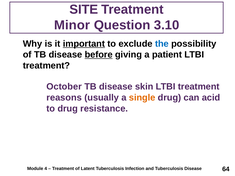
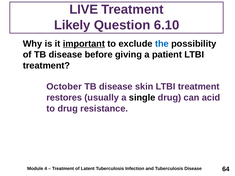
SITE: SITE -> LIVE (84, 10)
Minor: Minor -> Likely (72, 25)
3.10: 3.10 -> 6.10 (167, 25)
before underline: present -> none (99, 55)
reasons: reasons -> restores (64, 98)
single colour: orange -> black (142, 98)
